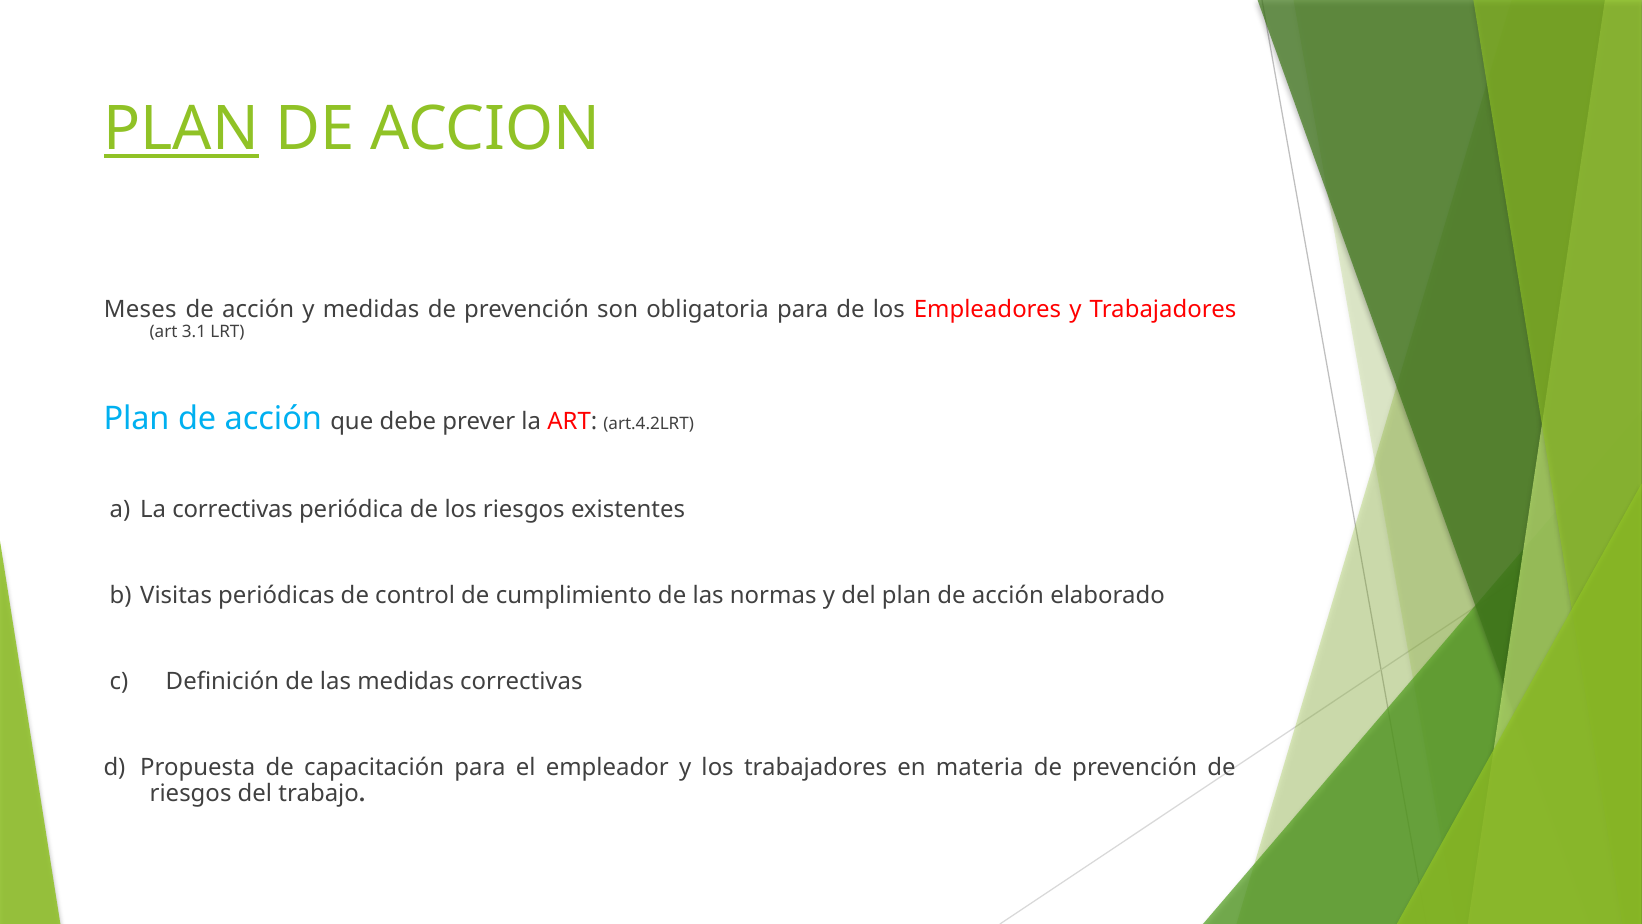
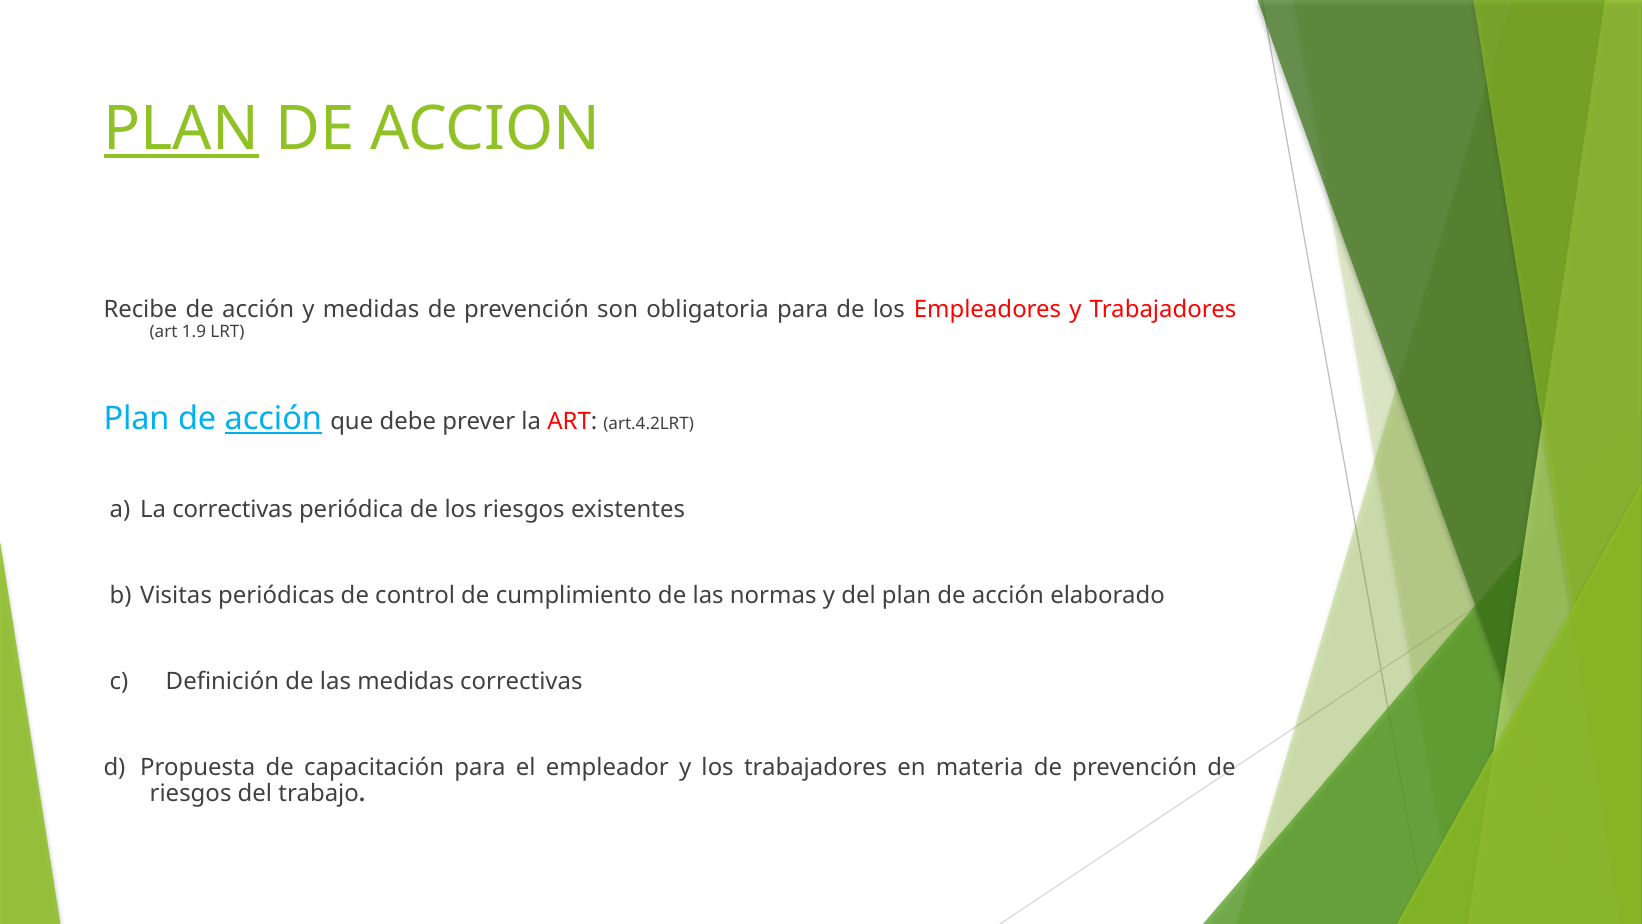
Meses: Meses -> Recibe (140, 310)
3.1: 3.1 -> 1.9 (194, 332)
acción underline: none -> present (273, 419)
